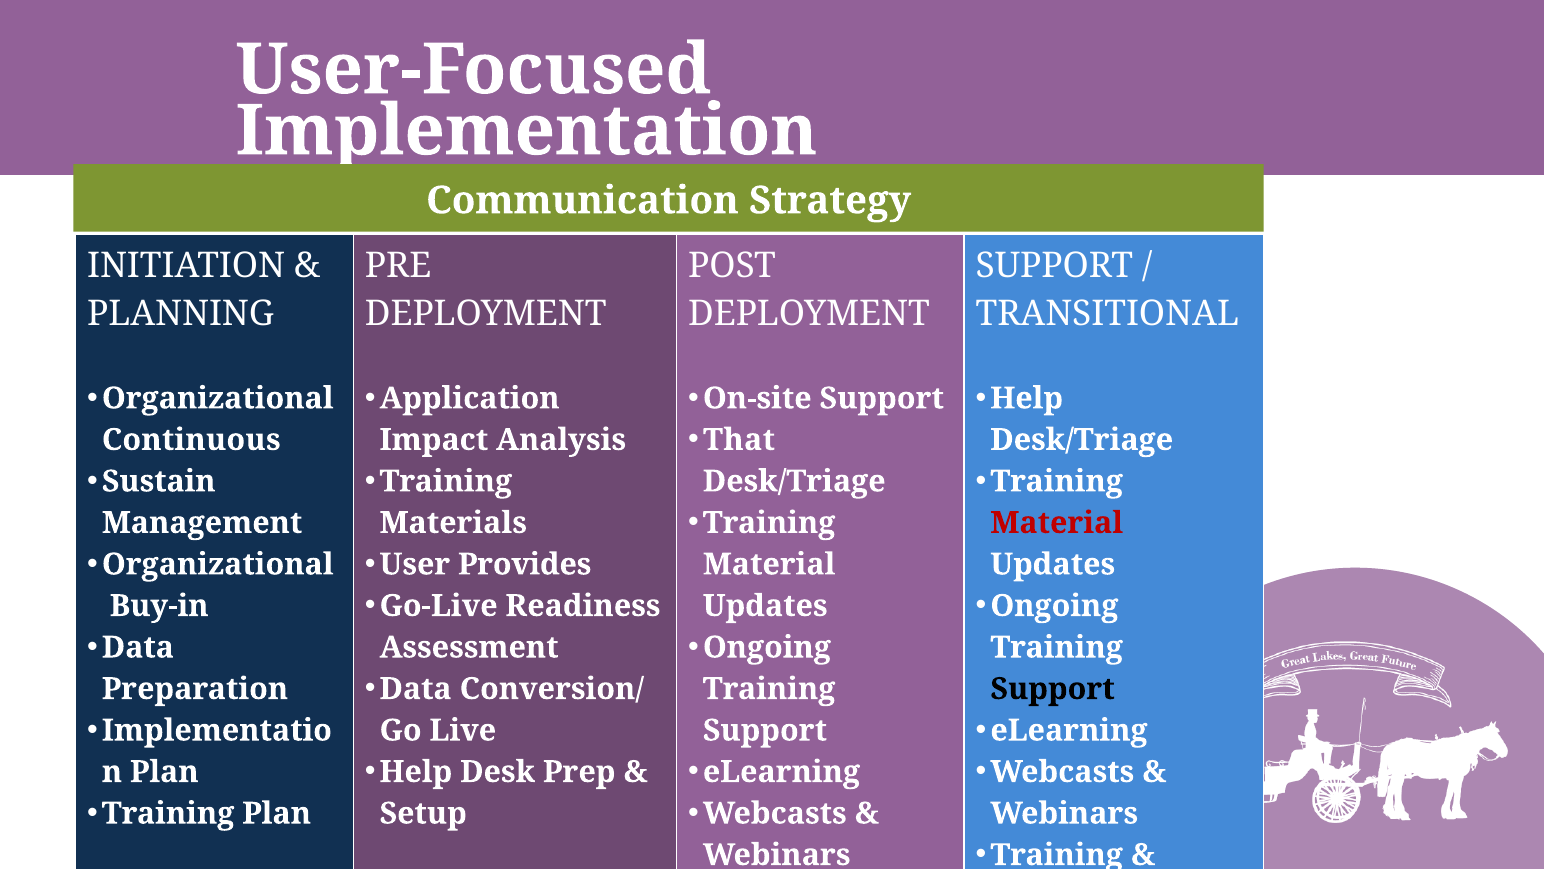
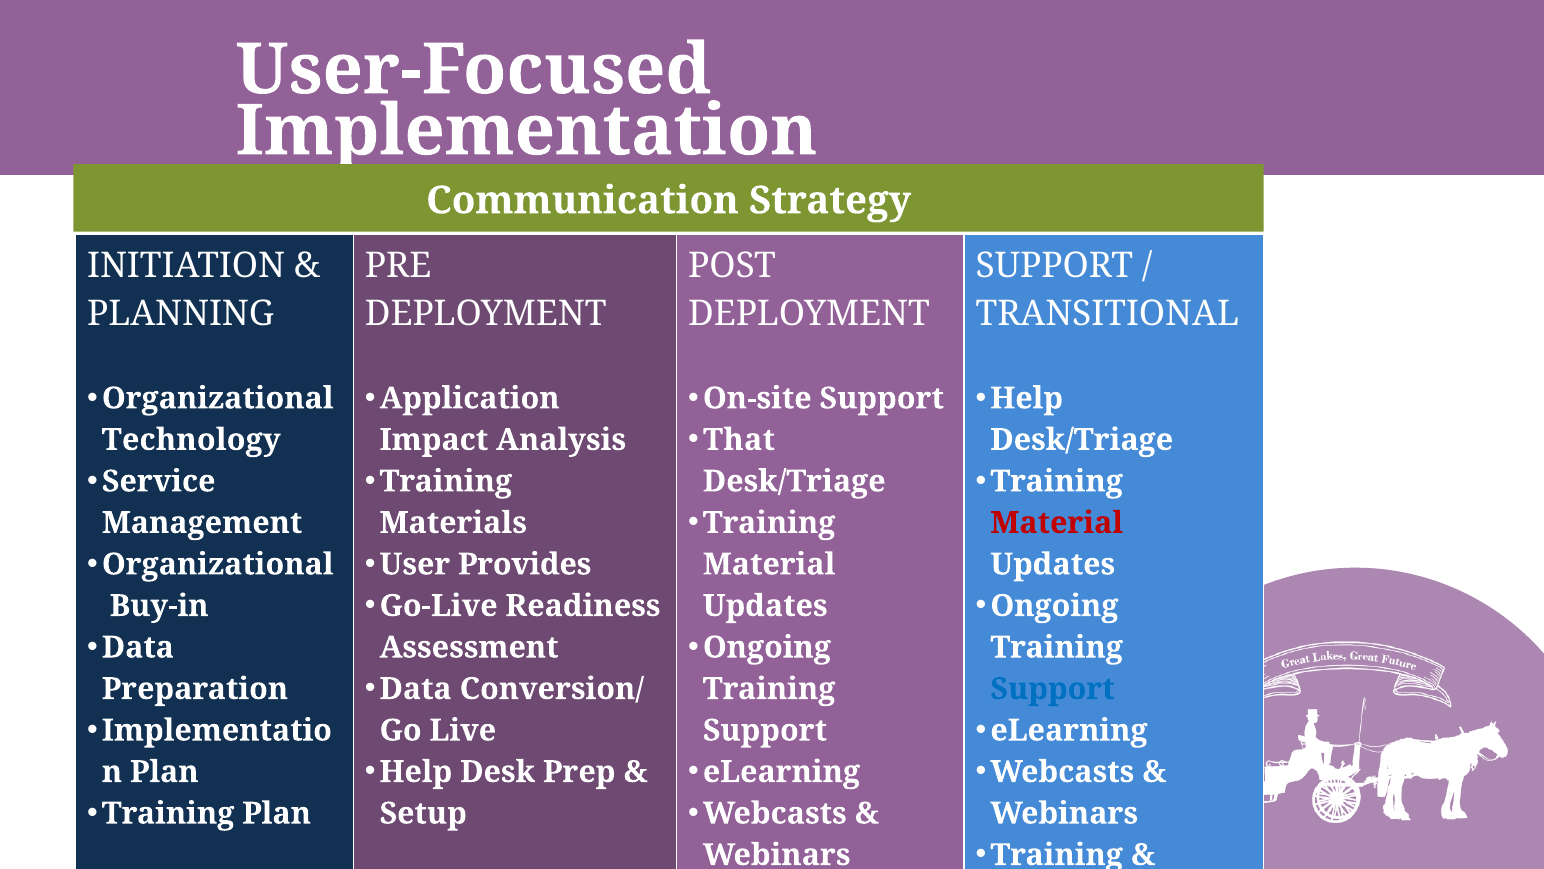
Continuous: Continuous -> Technology (191, 440)
Sustain: Sustain -> Service (159, 481)
Support colour: black -> blue (1052, 689)
